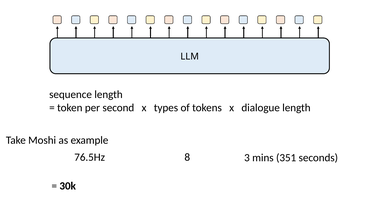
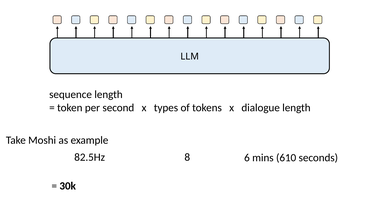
76.5Hz: 76.5Hz -> 82.5Hz (90, 157)
3: 3 -> 6 (247, 157)
351: 351 -> 610 (286, 157)
